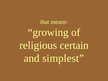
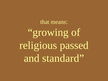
certain: certain -> passed (74, 45)
simplest: simplest -> standard (63, 58)
